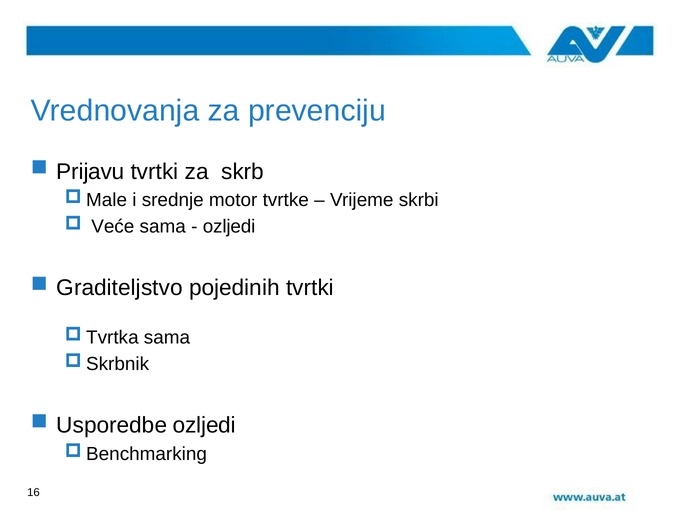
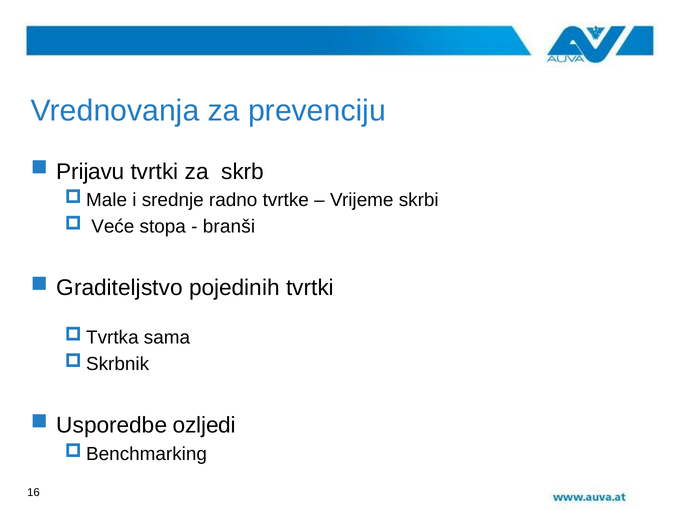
motor: motor -> radno (233, 200)
Veće sama: sama -> stopa (163, 226)
ozljedi: ozljedi -> branši (229, 226)
